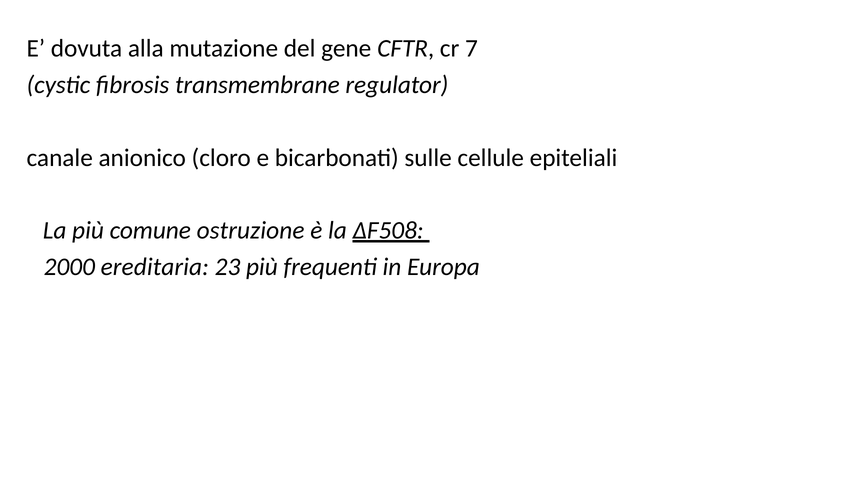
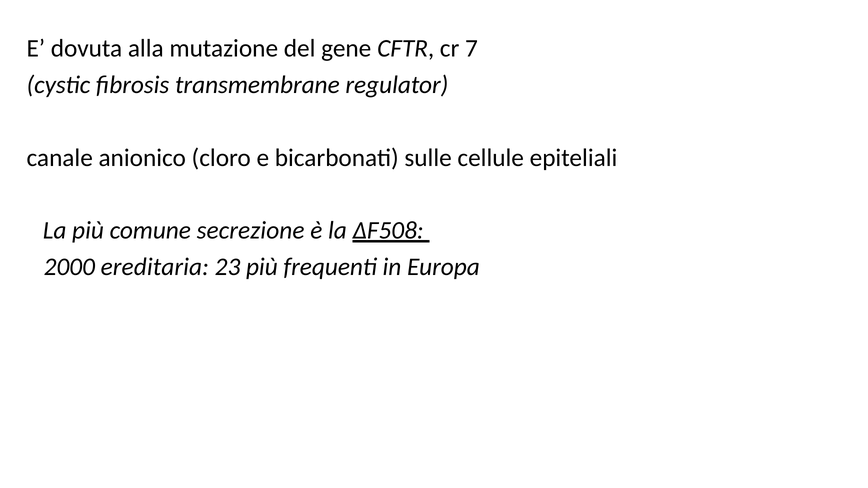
ostruzione: ostruzione -> secrezione (251, 231)
